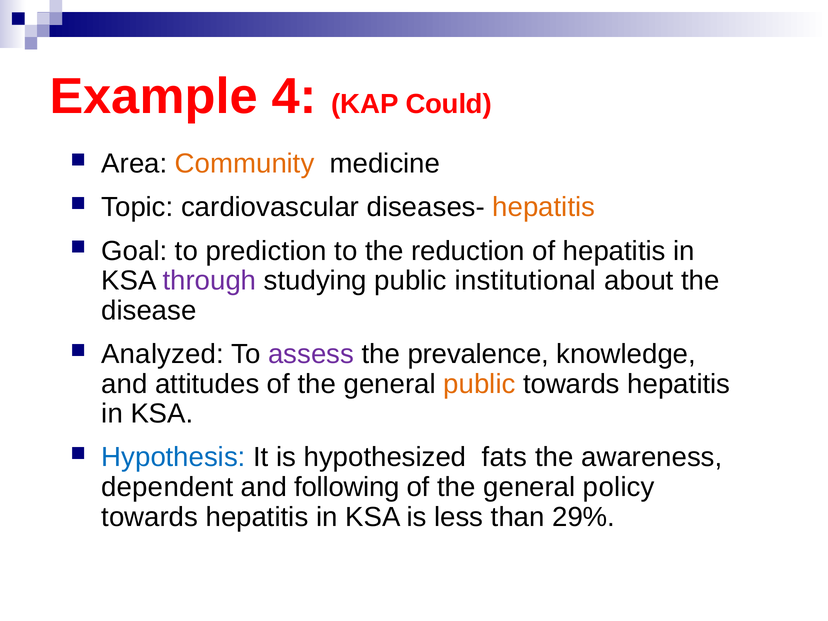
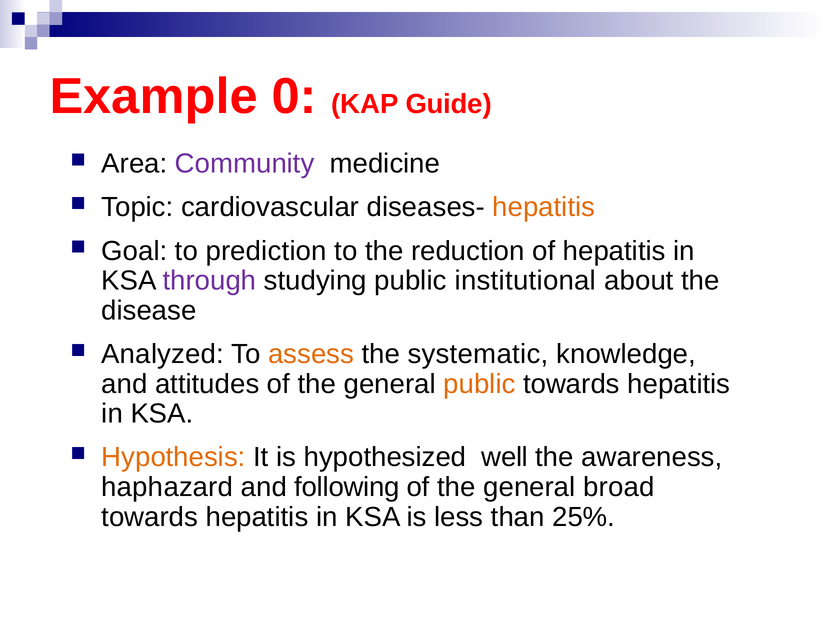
4: 4 -> 0 (294, 97)
Could: Could -> Guide (449, 104)
Community colour: orange -> purple (245, 164)
assess colour: purple -> orange (311, 354)
prevalence: prevalence -> systematic (478, 354)
Hypothesis colour: blue -> orange (173, 457)
fats: fats -> well (505, 457)
dependent: dependent -> haphazard (167, 487)
policy: policy -> broad (619, 487)
29%: 29% -> 25% (584, 517)
